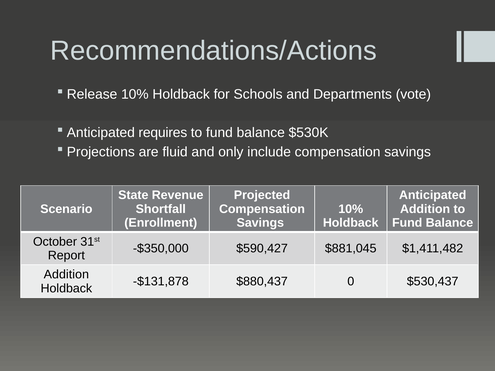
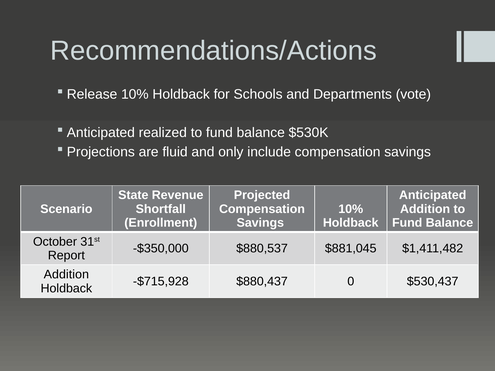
requires: requires -> realized (163, 133)
$590,427: $590,427 -> $880,537 (262, 249)
-$131,878: -$131,878 -> -$715,928 (161, 282)
